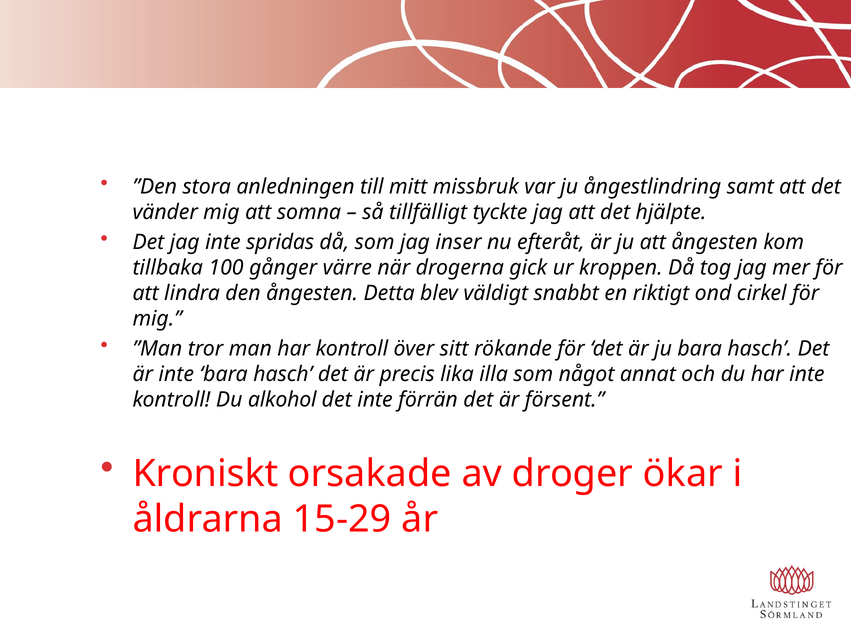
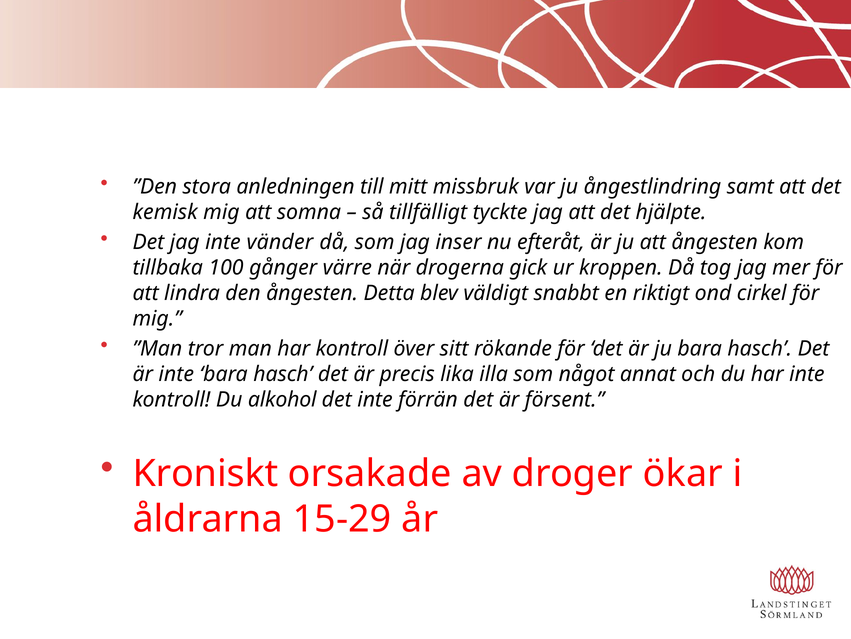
vänder: vänder -> kemisk (165, 212)
spridas: spridas -> vänder (280, 242)
